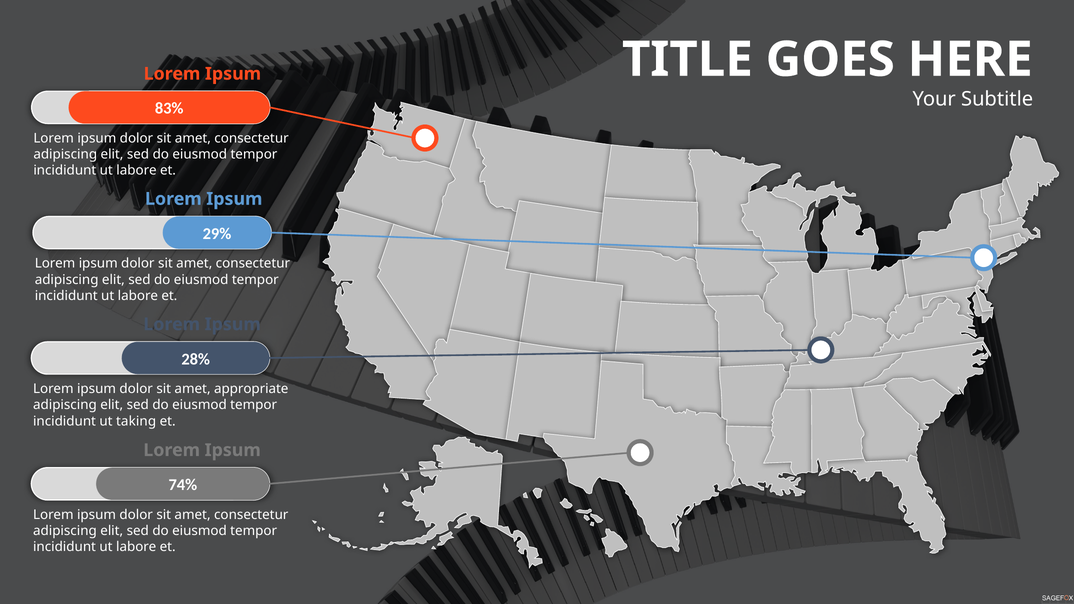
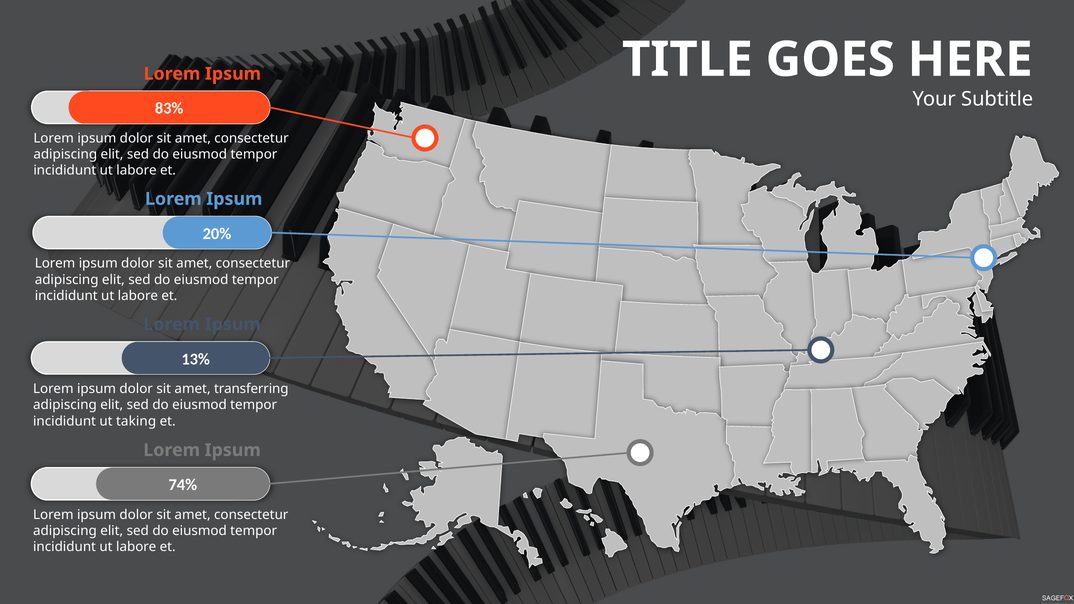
29%: 29% -> 20% (217, 234)
28%: 28% -> 13% (196, 359)
appropriate: appropriate -> transferring (251, 389)
